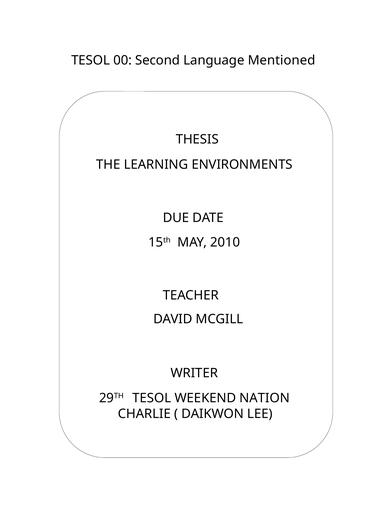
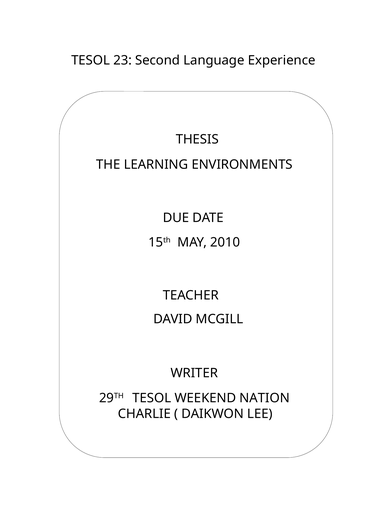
00: 00 -> 23 (123, 60)
Mentioned: Mentioned -> Experience (282, 60)
